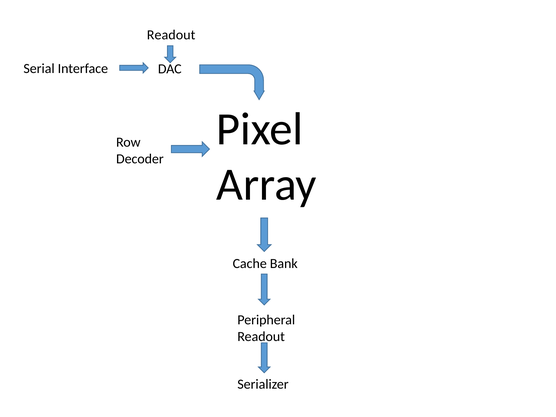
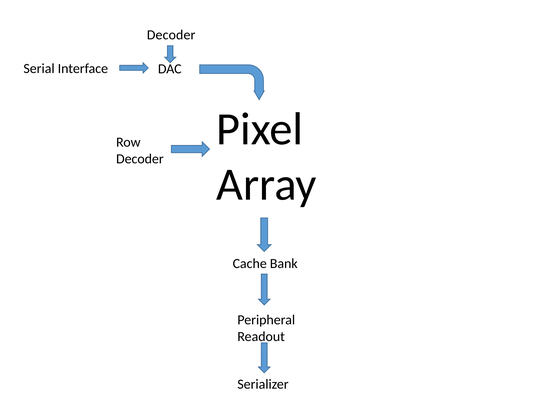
Readout: Readout -> Decoder (171, 35)
